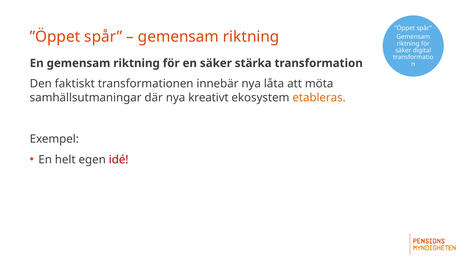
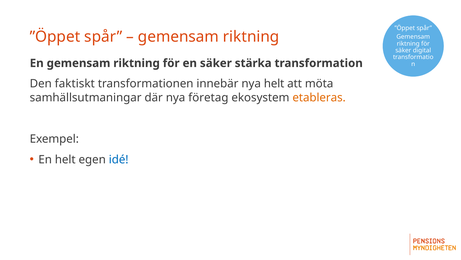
nya låta: låta -> helt (274, 84)
kreativt: kreativt -> företag (208, 97)
idé colour: red -> blue (119, 159)
